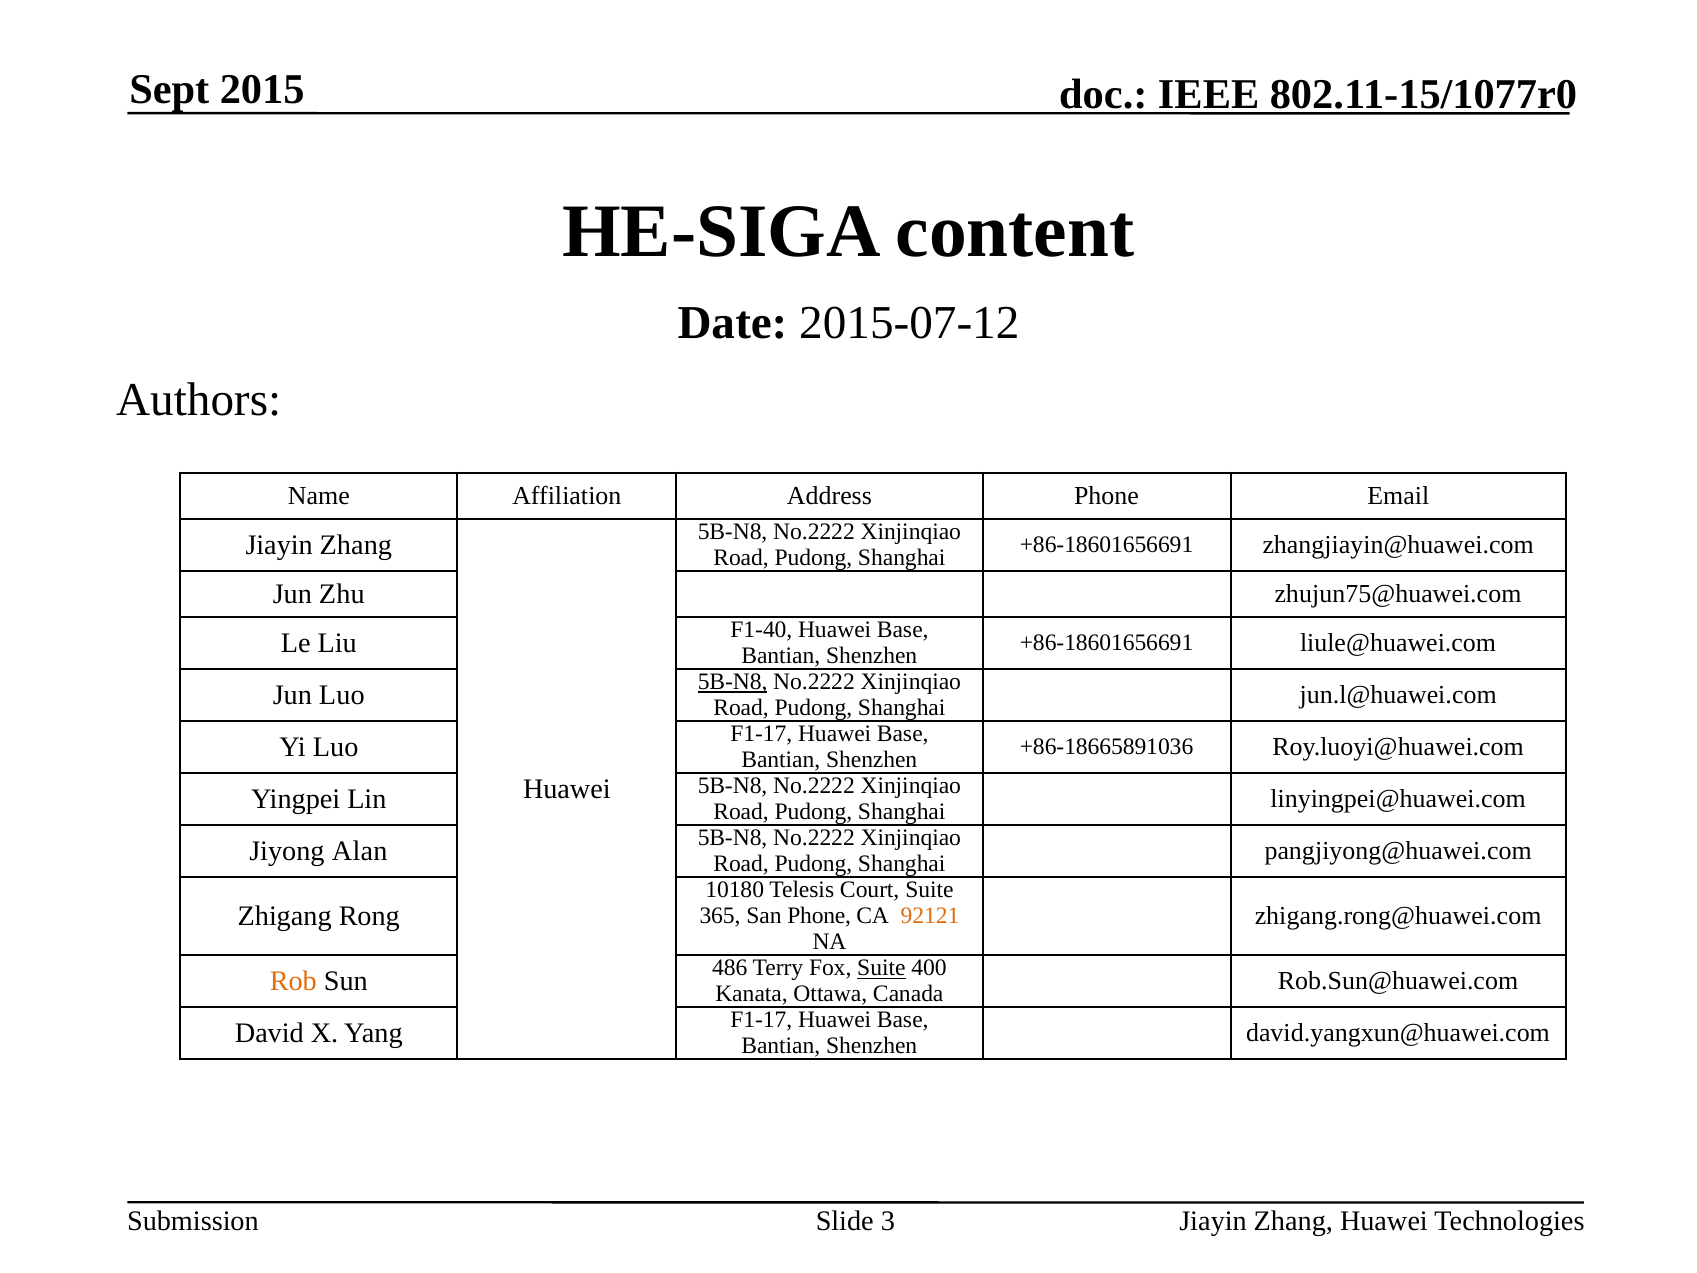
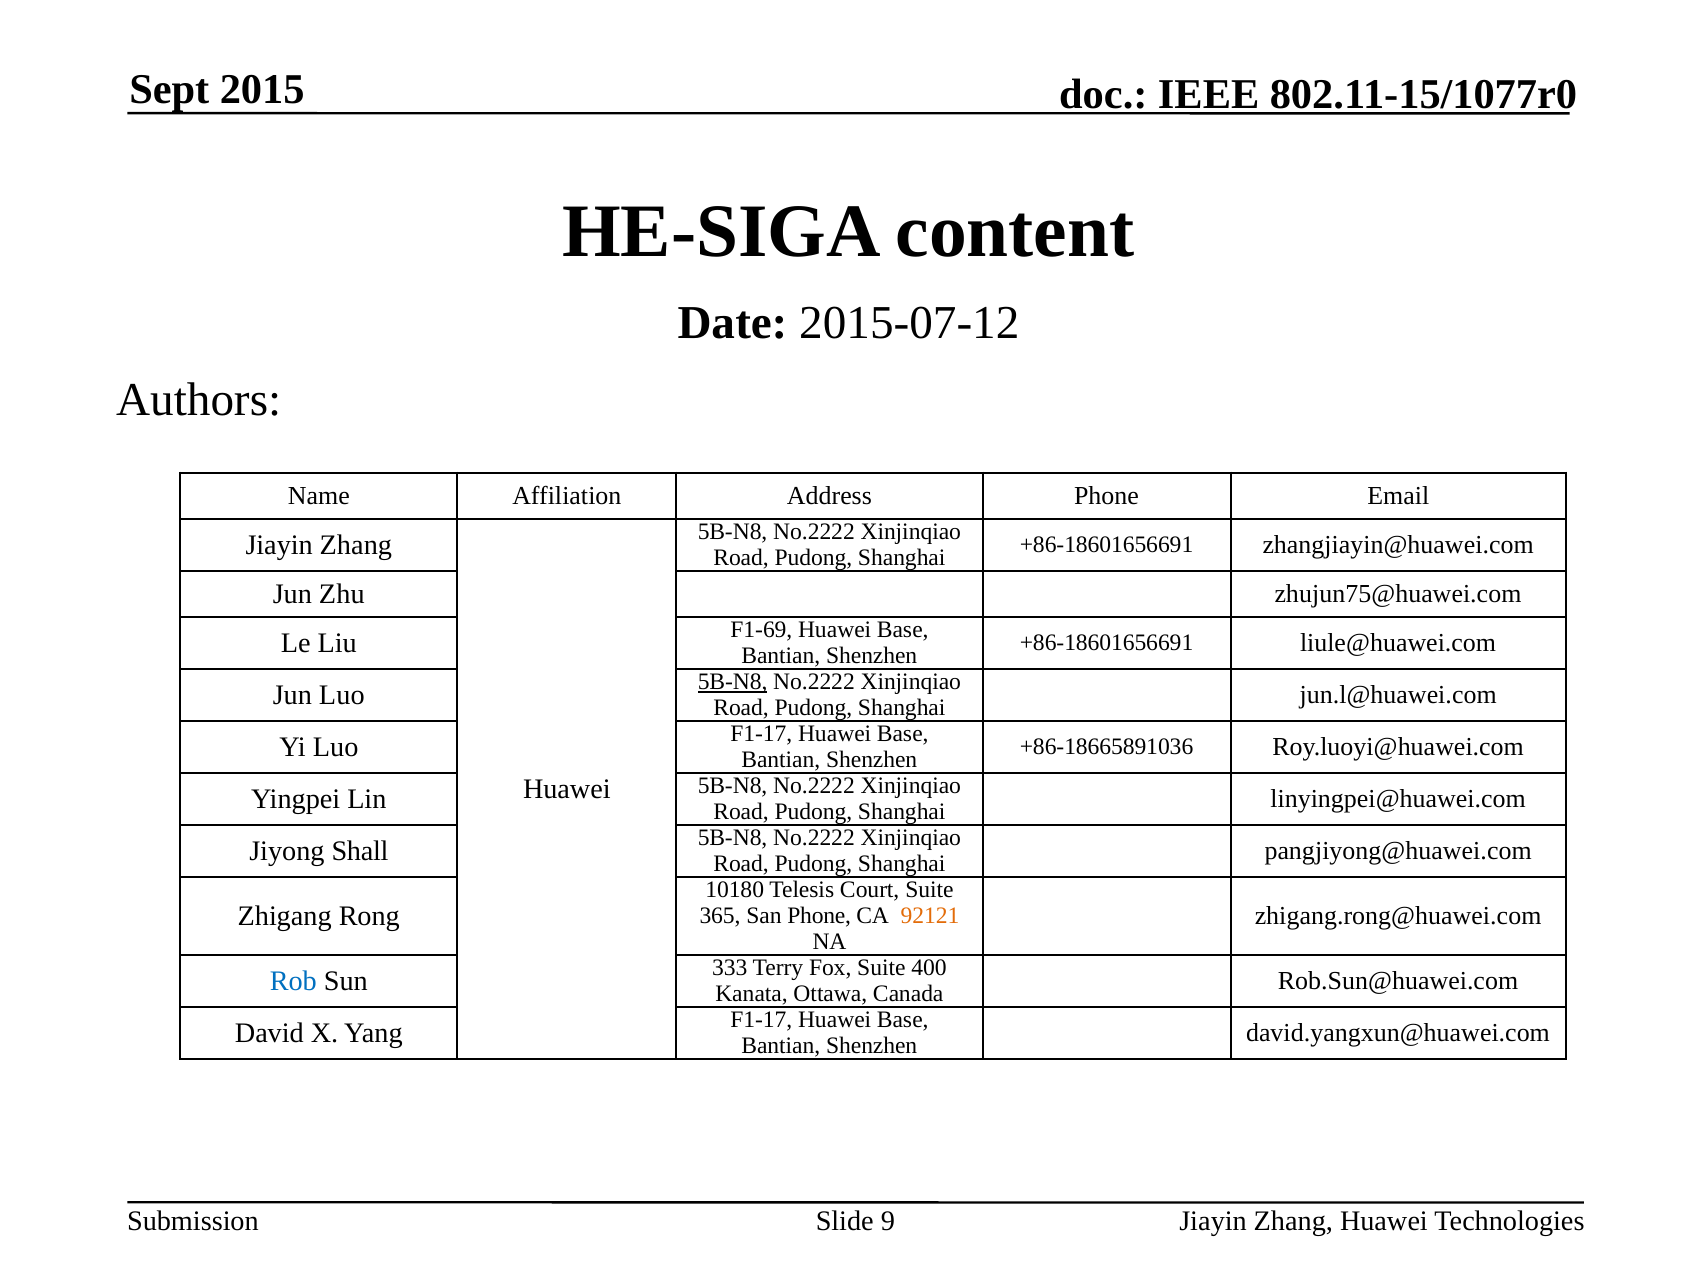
F1-40: F1-40 -> F1-69 (761, 630)
Alan: Alan -> Shall (360, 851)
Rob colour: orange -> blue (293, 981)
486: 486 -> 333 (730, 968)
Suite underline: present -> none (881, 968)
3: 3 -> 9 (888, 1221)
